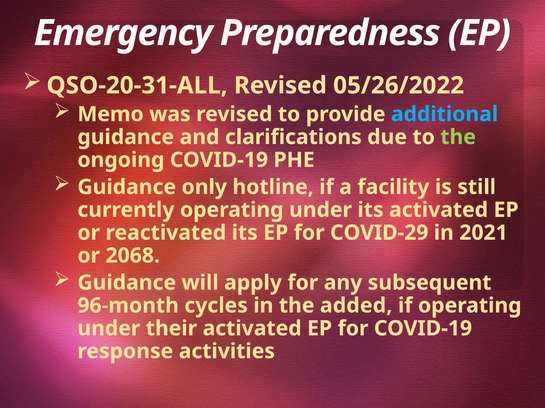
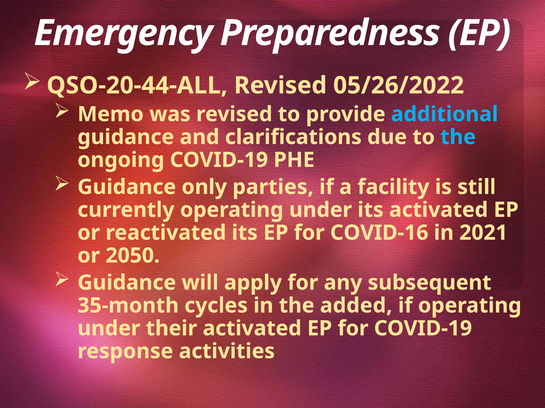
QSO-20-31-ALL: QSO-20-31-ALL -> QSO-20-44-ALL (137, 86)
the colour: light green -> light blue (458, 137)
hotline: hotline -> parties (273, 187)
COVID-29: COVID-29 -> COVID-16 (379, 233)
2068: 2068 -> 2050 (133, 256)
96-month: 96-month -> 35-month (128, 306)
